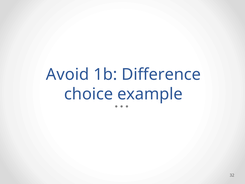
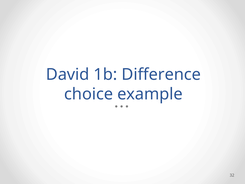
Avoid: Avoid -> David (68, 74)
